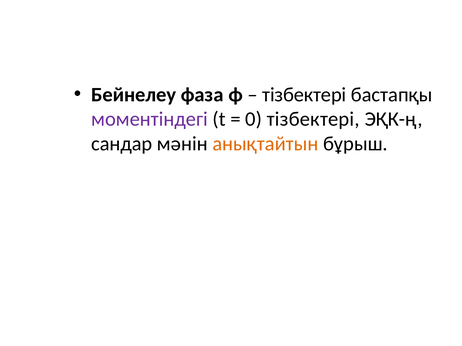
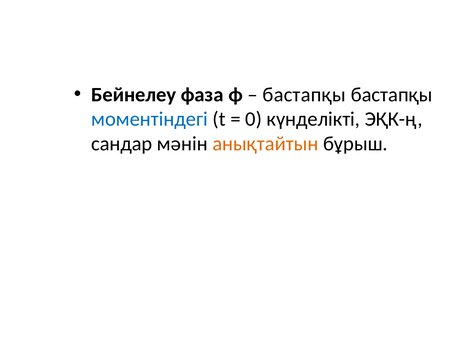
тізбектері: тізбектері -> бастапқы (304, 95)
моментіндегі colour: purple -> blue (150, 119)
0 тізбектері: тізбектері -> күнделікті (313, 119)
